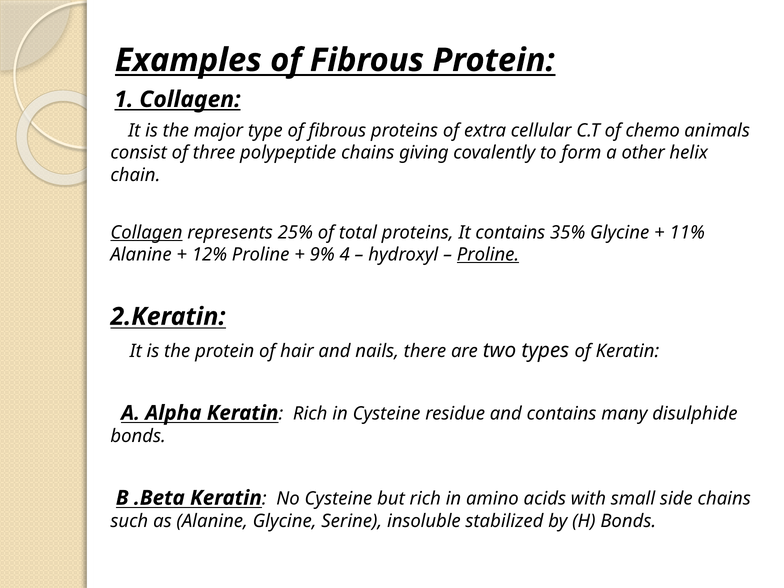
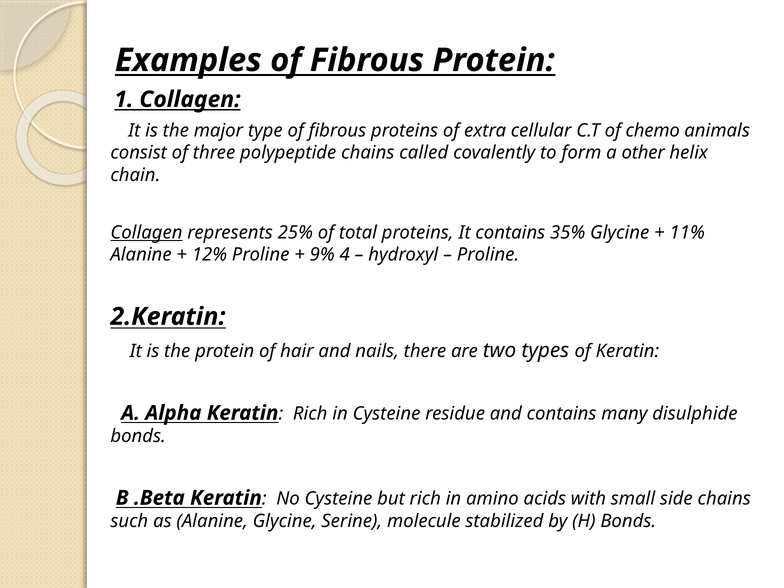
giving: giving -> called (424, 153)
Proline underline: present -> none (488, 255)
insoluble: insoluble -> molecule (424, 521)
